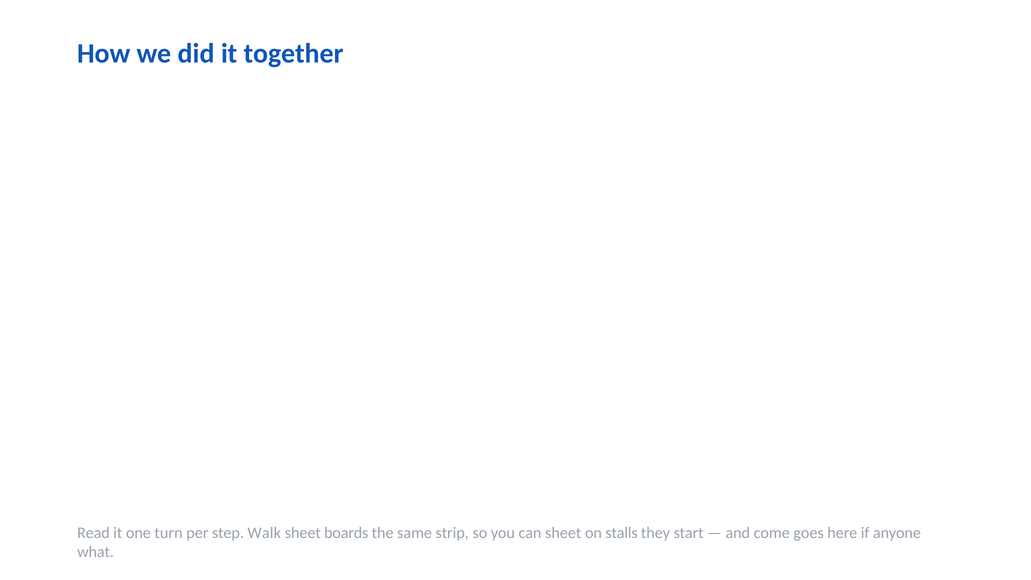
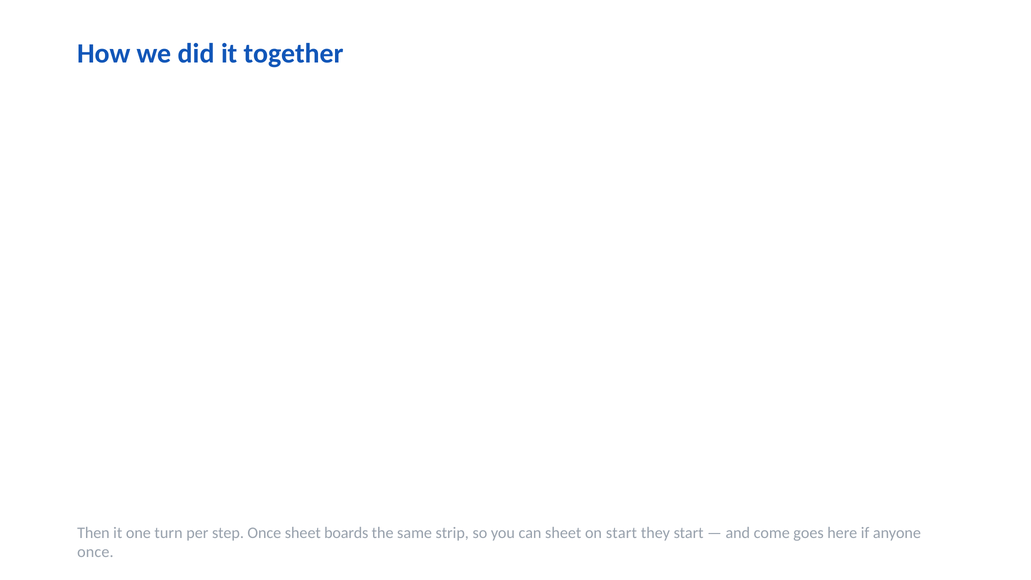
Read: Read -> Then (93, 533)
step Walk: Walk -> Once (264, 533)
on stalls: stalls -> start (621, 533)
what: what -> once (95, 552)
